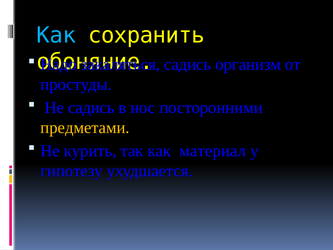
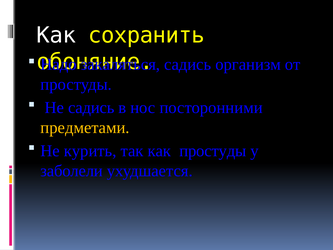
Как colour: light blue -> white (56, 35)
как материал: материал -> простуды (213, 151)
гипотезу: гипотезу -> заболели (72, 171)
